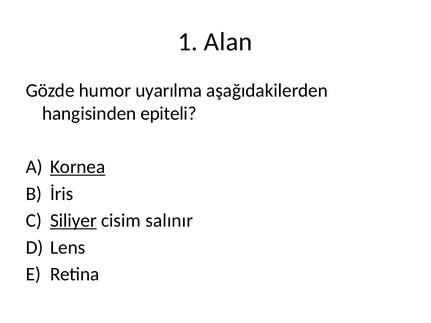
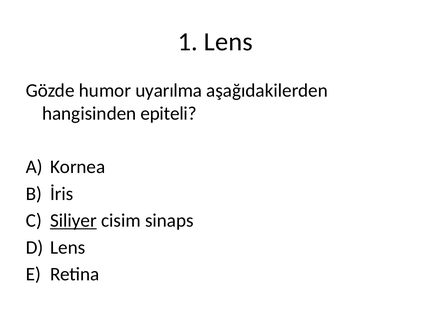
1 Alan: Alan -> Lens (228, 42)
Kornea underline: present -> none (78, 167)
salınır: salınır -> sinaps (169, 221)
